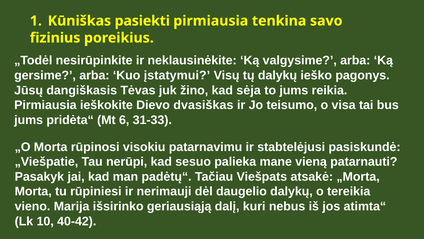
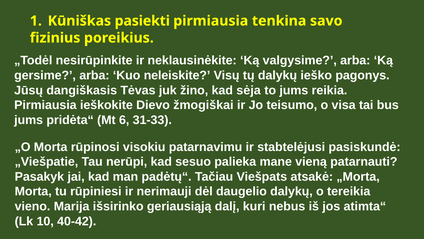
įstatymui: įstatymui -> neleiskite (177, 75)
dvasiškas: dvasiškas -> žmogiškai (203, 105)
